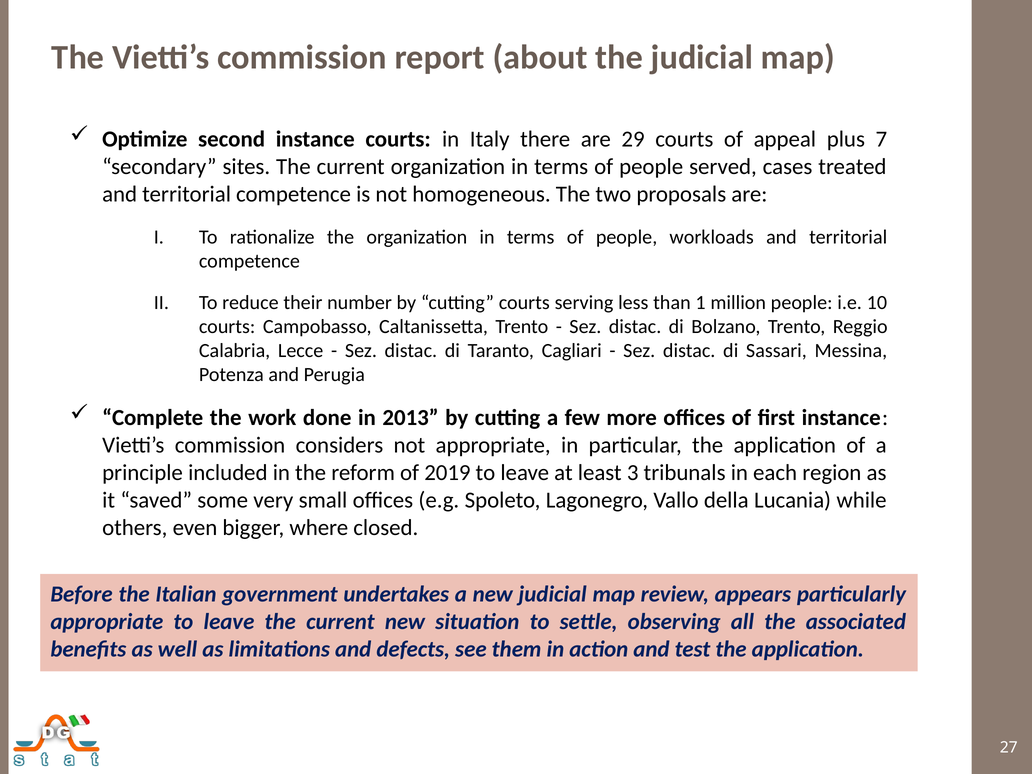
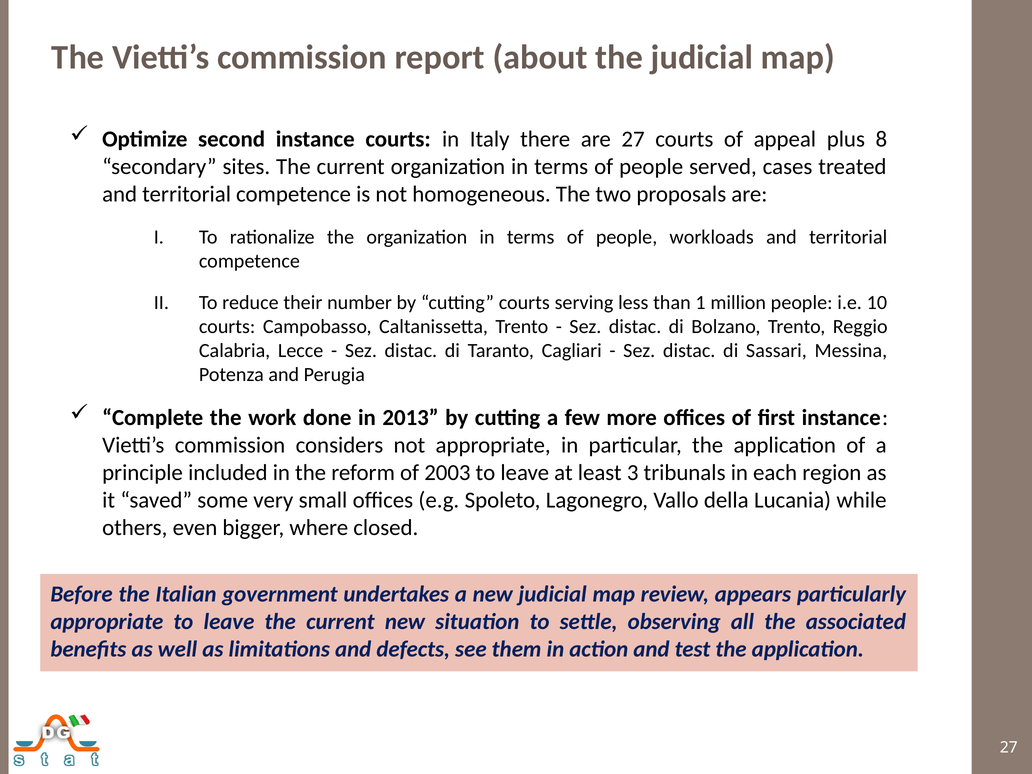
are 29: 29 -> 27 (633, 139)
7: 7 -> 8 (881, 139)
2019: 2019 -> 2003 (447, 473)
